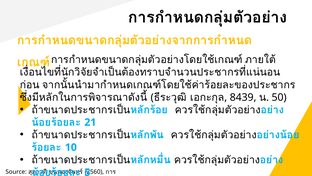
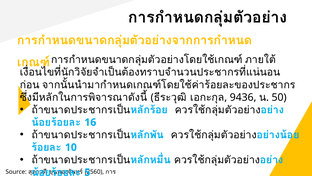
8439: 8439 -> 9436 (243, 97)
21: 21 -> 16 (90, 122)
